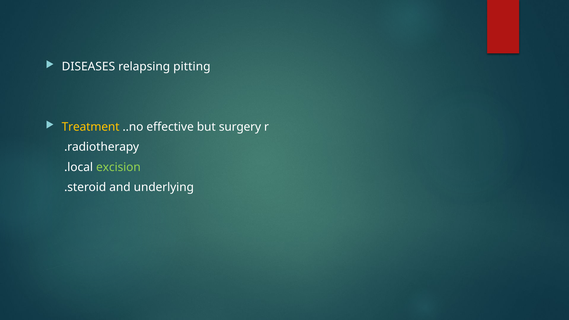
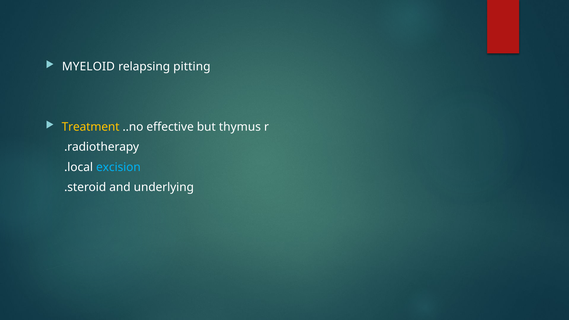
DISEASES: DISEASES -> MYELOID (88, 66)
surgery: surgery -> thymus (240, 127)
excision colour: light green -> light blue (118, 167)
